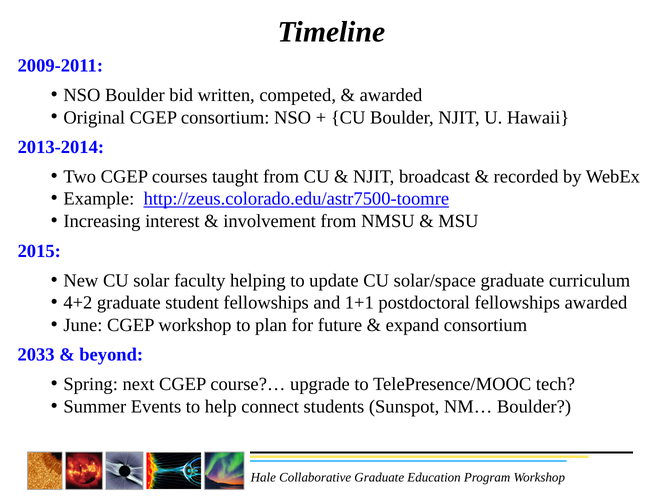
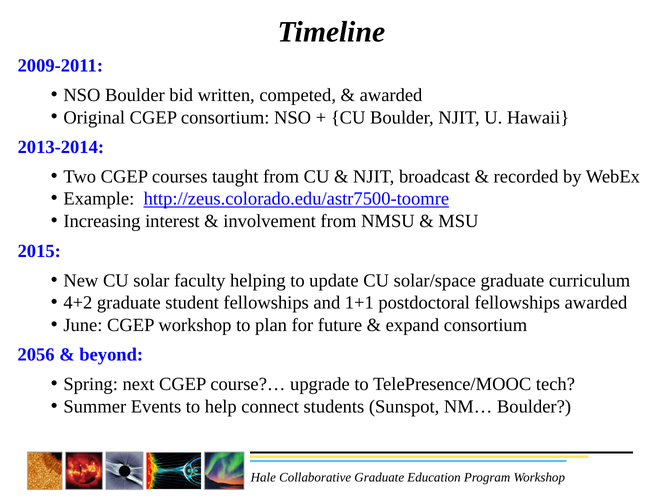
2033: 2033 -> 2056 (36, 354)
